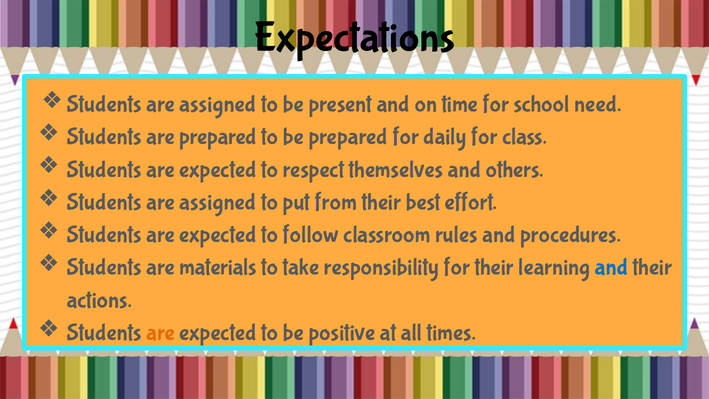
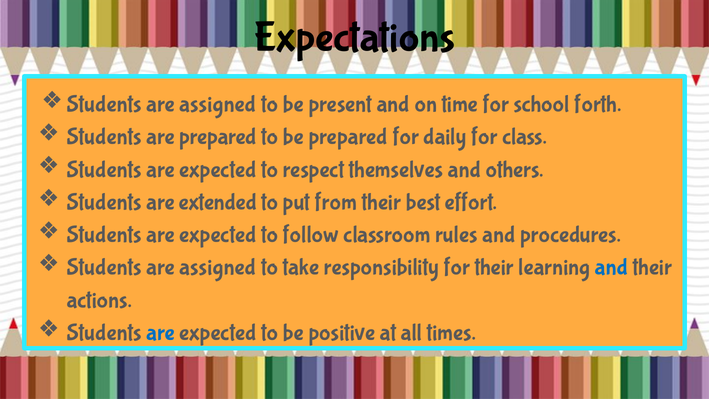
need: need -> forth (598, 103)
assigned: assigned -> extended (218, 201)
materials: materials -> assigned (218, 267)
are colour: orange -> blue (160, 332)
